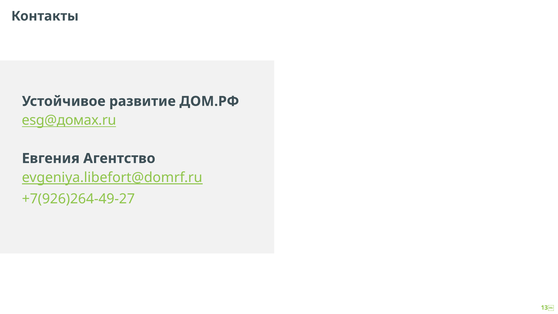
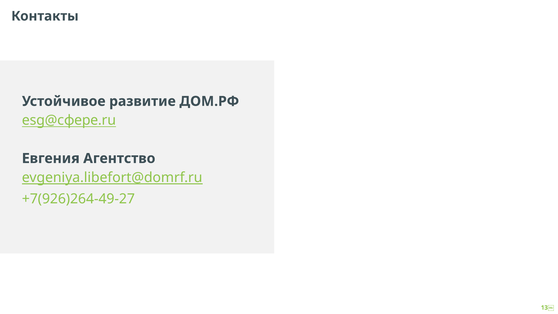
esg@домах.ru: esg@домах.ru -> esg@сфере.ru (69, 120)
